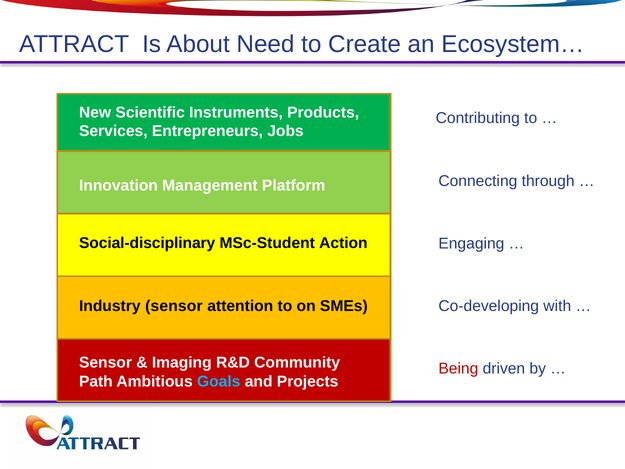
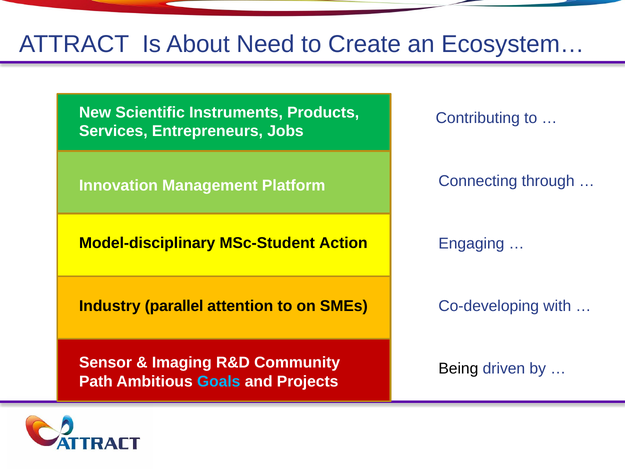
Social-disciplinary: Social-disciplinary -> Model-disciplinary (147, 243)
Industry sensor: sensor -> parallel (174, 306)
Being colour: red -> black (458, 368)
